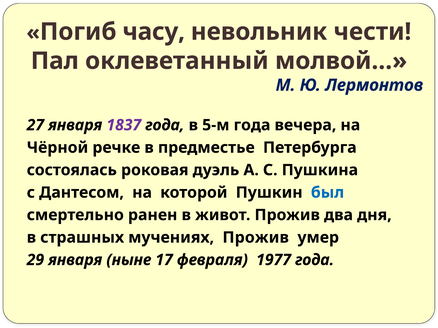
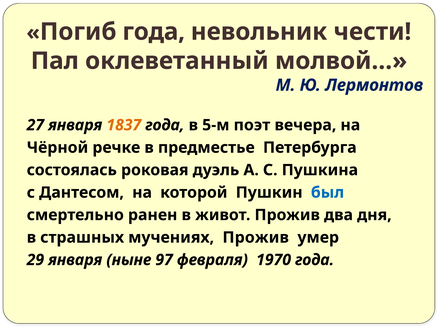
Погиб часу: часу -> года (154, 32)
1837 colour: purple -> orange (124, 125)
5-м года: года -> поэт (252, 125)
17: 17 -> 97 (164, 260)
1977: 1977 -> 1970 (274, 260)
